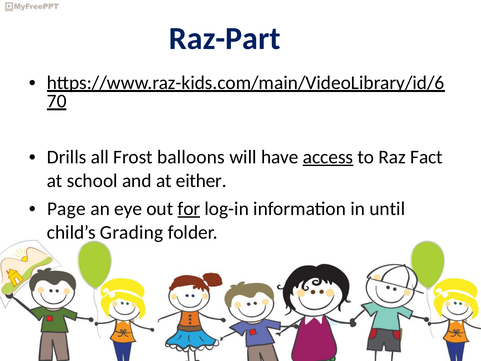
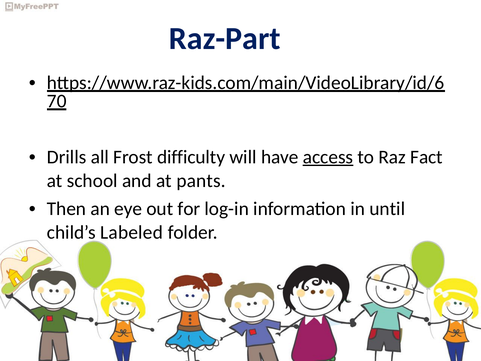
balloons: balloons -> difficulty (191, 157)
either: either -> pants (201, 181)
Page: Page -> Then (67, 208)
for underline: present -> none (189, 208)
Grading: Grading -> Labeled (132, 232)
